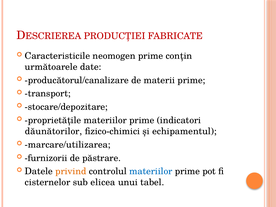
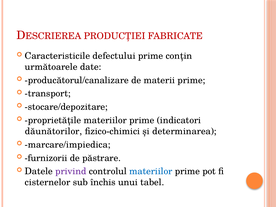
neomogen: neomogen -> defectului (114, 56)
echipamentul: echipamentul -> determinarea (184, 131)
marcare/utilizarea: marcare/utilizarea -> marcare/impiedica (68, 145)
privind colour: orange -> purple (71, 171)
elicea: elicea -> închis (103, 182)
